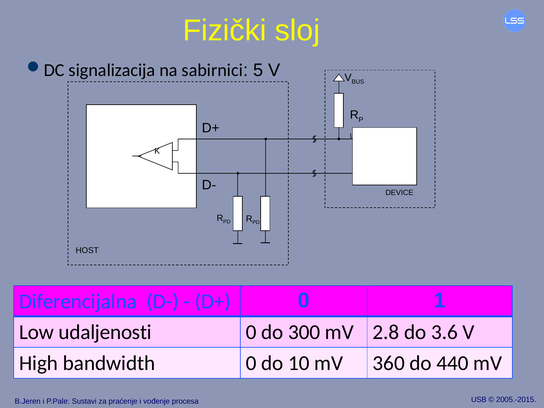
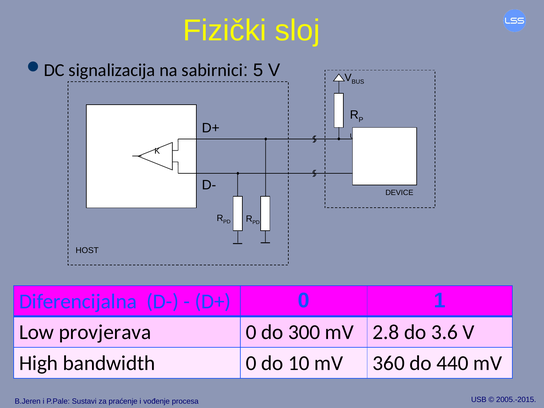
udaljenosti: udaljenosti -> provjerava (105, 332)
